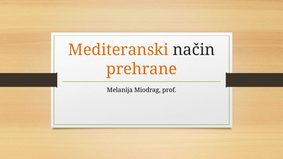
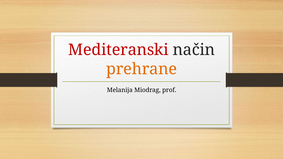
Mediteranski colour: orange -> red (118, 50)
